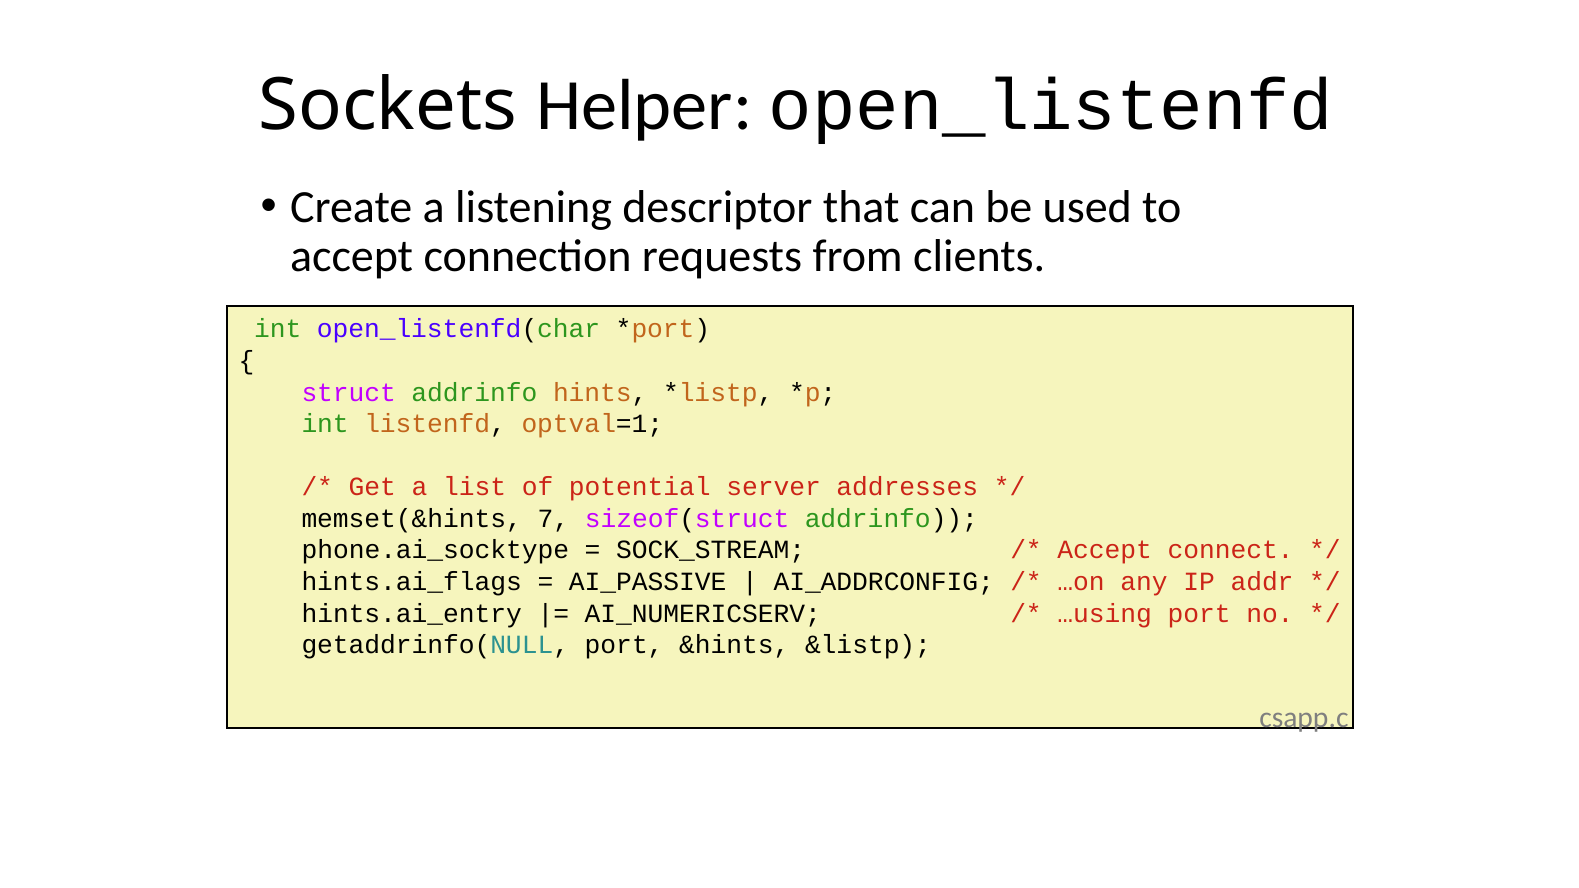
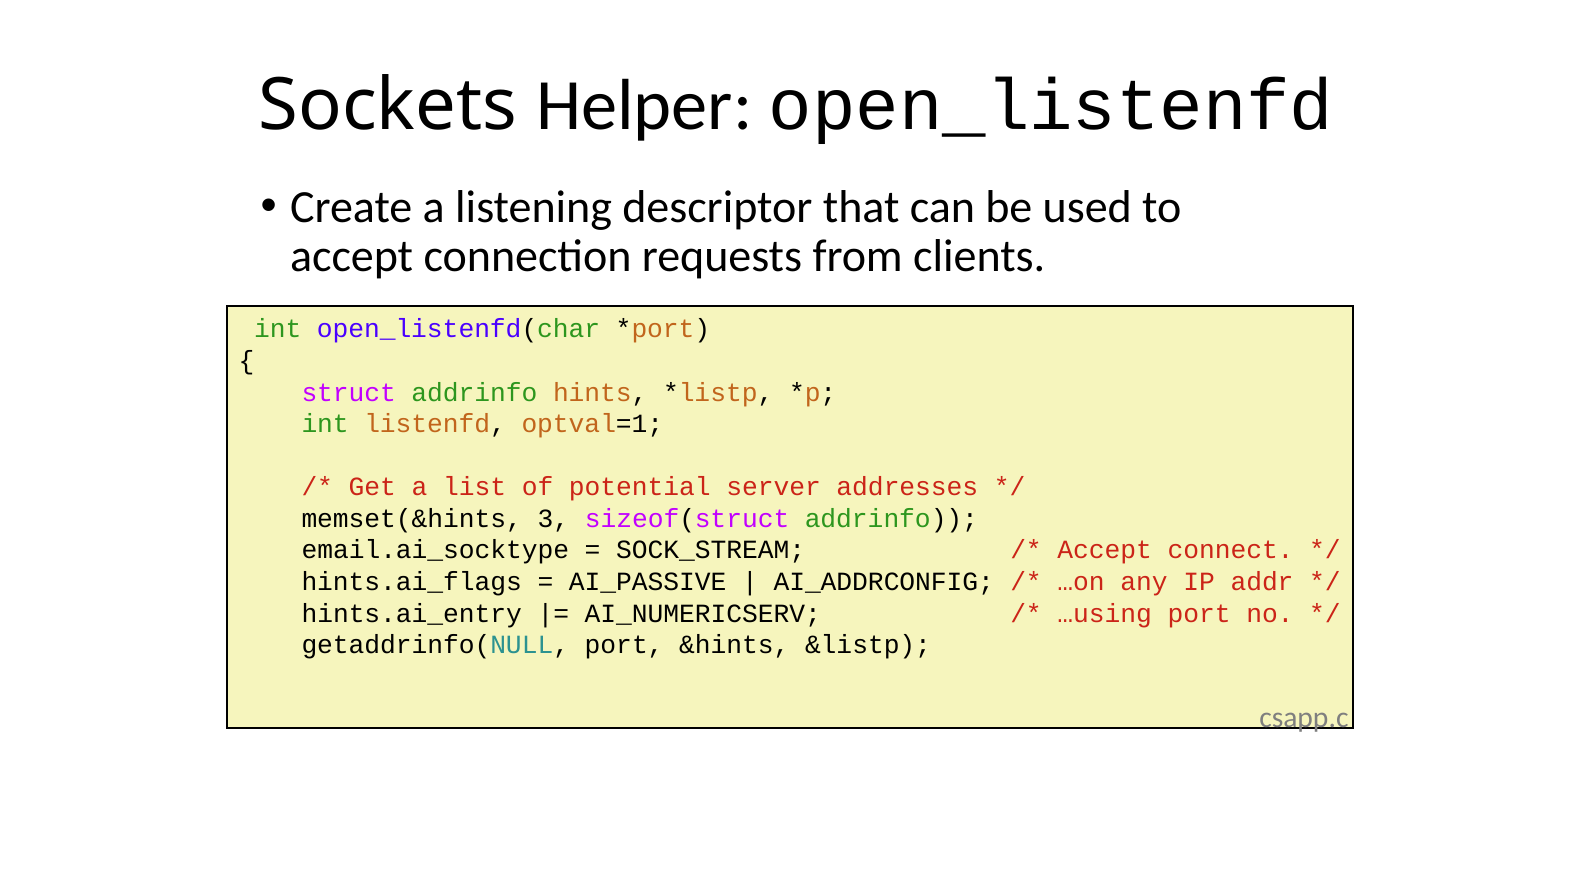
7: 7 -> 3 (553, 519)
phone.ai_socktype: phone.ai_socktype -> email.ai_socktype (435, 550)
